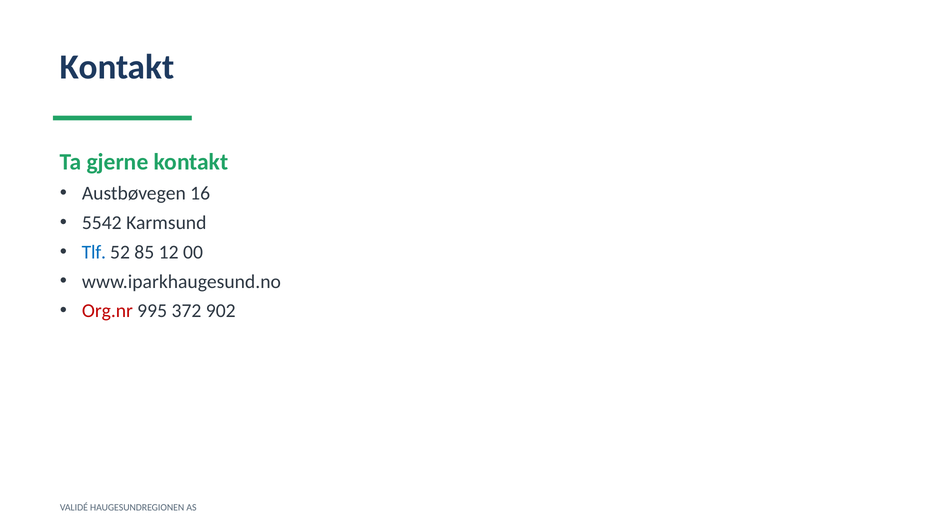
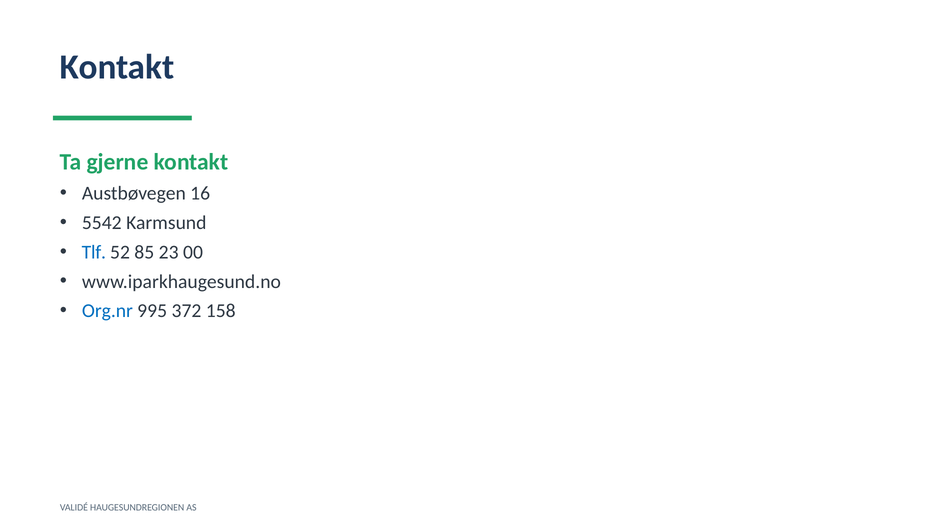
12: 12 -> 23 (169, 252)
Org.nr colour: red -> blue (107, 311)
902: 902 -> 158 (221, 311)
